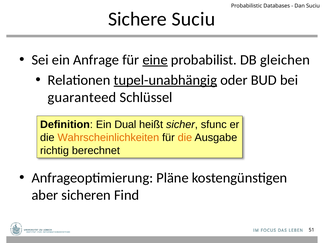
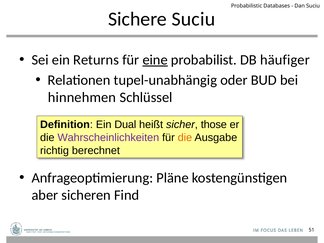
Anfrage: Anfrage -> Returns (96, 60)
gleichen: gleichen -> häufiger (285, 60)
tupel-unabhängig underline: present -> none (165, 80)
guaranteed: guaranteed -> hinnehmen (82, 97)
sfunc: sfunc -> those (214, 125)
Wahrscheinlichkeiten colour: orange -> purple (108, 138)
